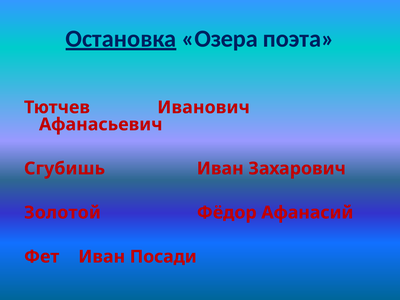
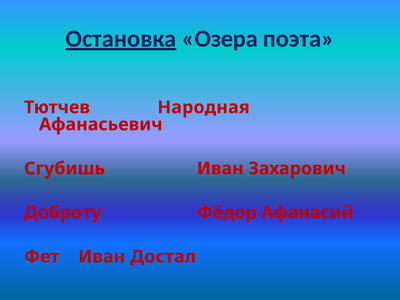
Иванович: Иванович -> Народная (204, 107)
Золотой: Золотой -> Доброту (63, 213)
Посади: Посади -> Достал (163, 257)
